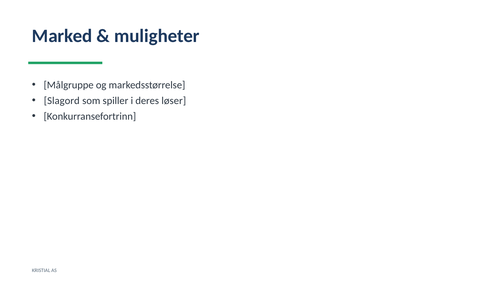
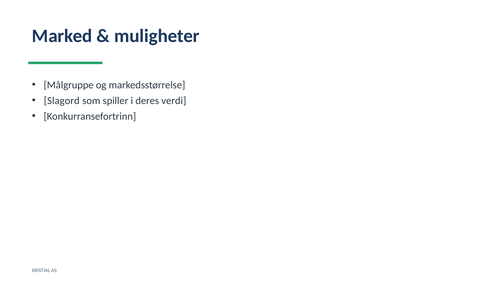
løser: løser -> verdi (174, 101)
